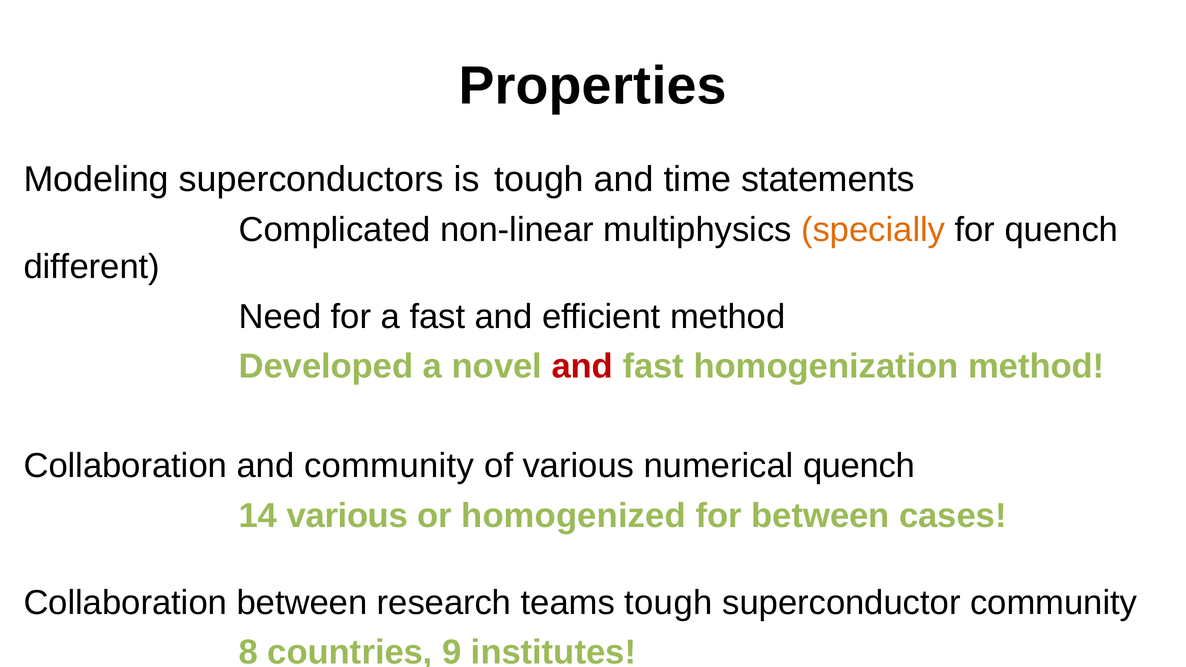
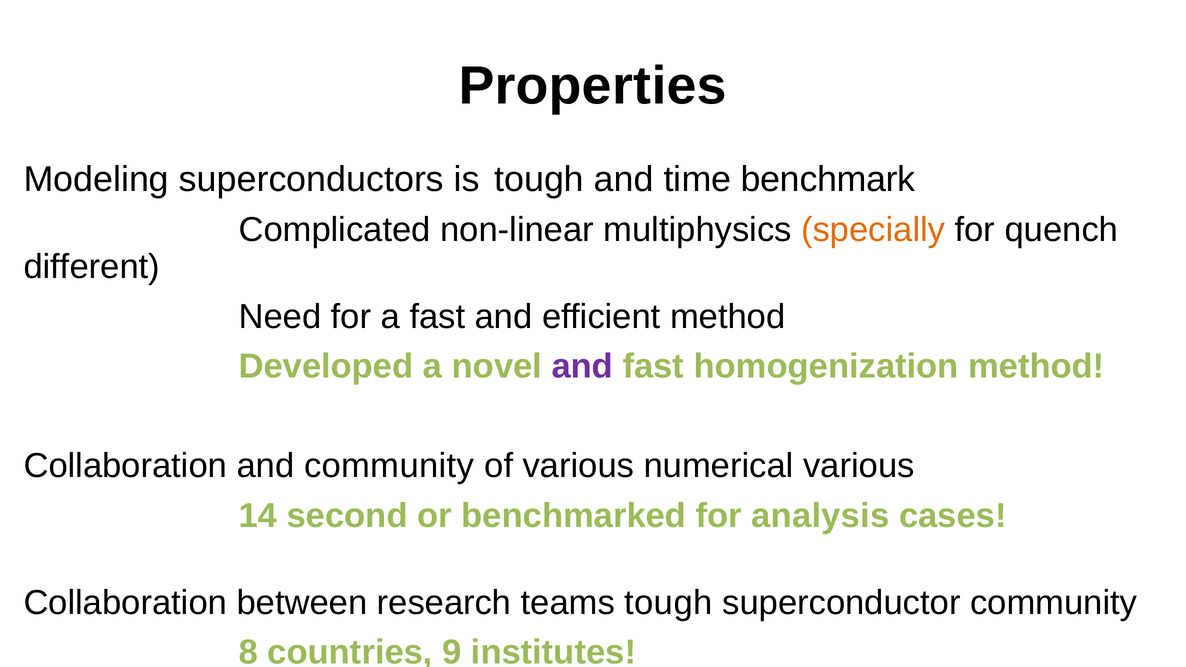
statements: statements -> benchmark (828, 179)
and colour: red -> purple (582, 367)
numerical quench: quench -> various (859, 466)
14 various: various -> second (347, 516)
homogenized: homogenized -> benchmarked (574, 516)
for between: between -> analysis (820, 516)
